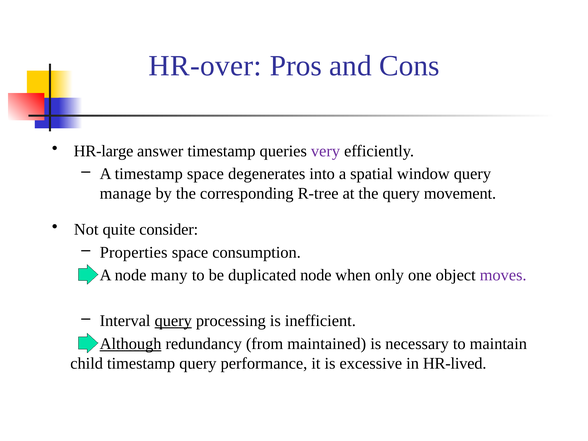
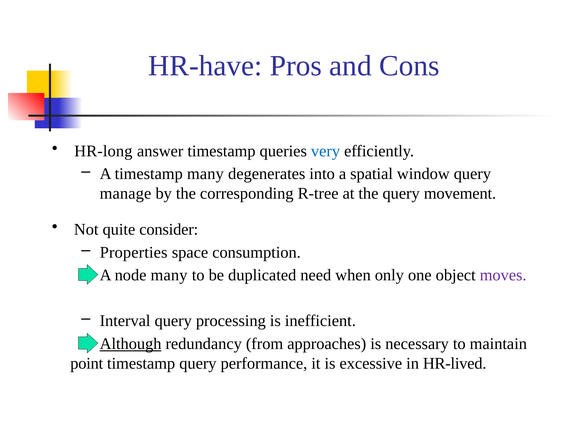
HR-over: HR-over -> HR-have (205, 66)
HR-large: HR-large -> HR-long (103, 151)
very colour: purple -> blue (326, 151)
timestamp space: space -> many (205, 174)
duplicated node: node -> need (316, 275)
query underline: present -> none (173, 321)
maintained: maintained -> approaches (327, 344)
child: child -> point (87, 363)
